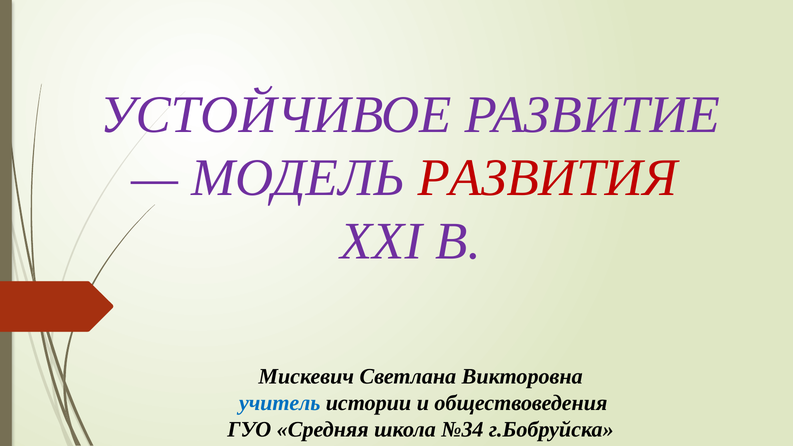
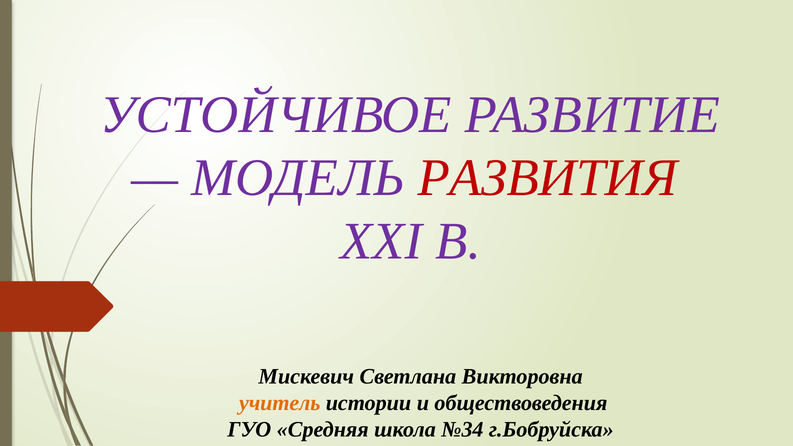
учитель colour: blue -> orange (280, 403)
